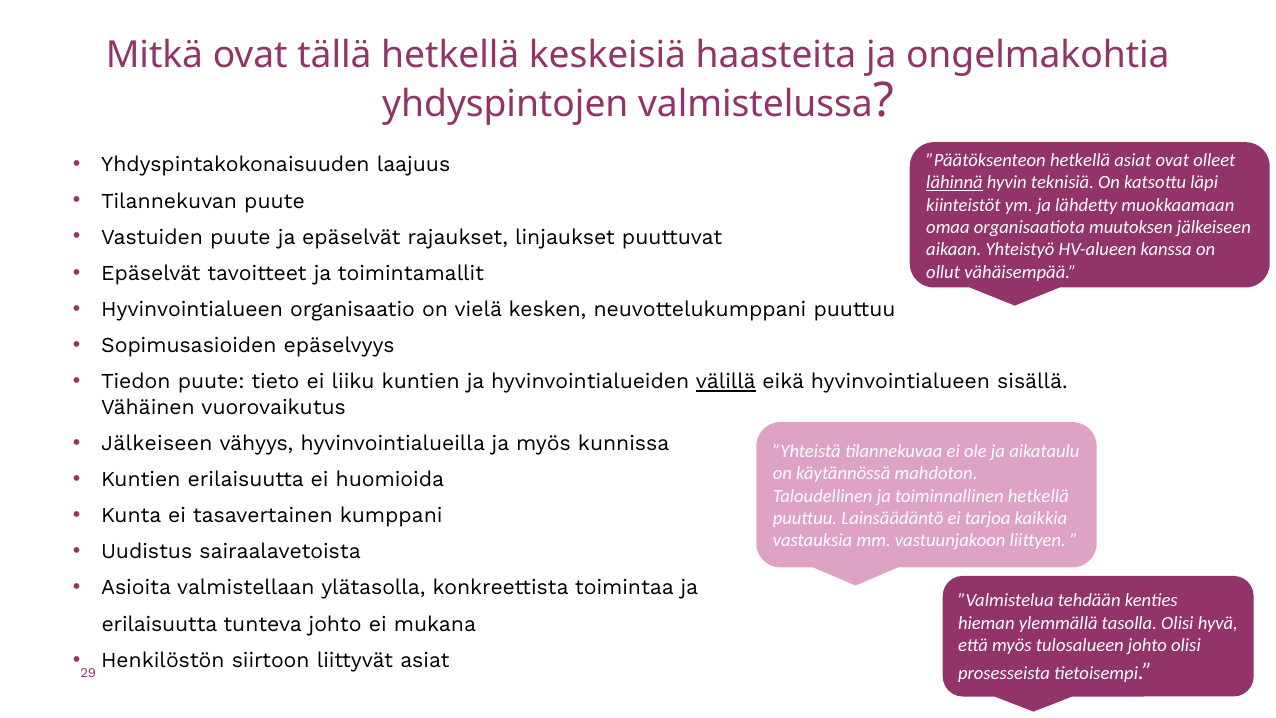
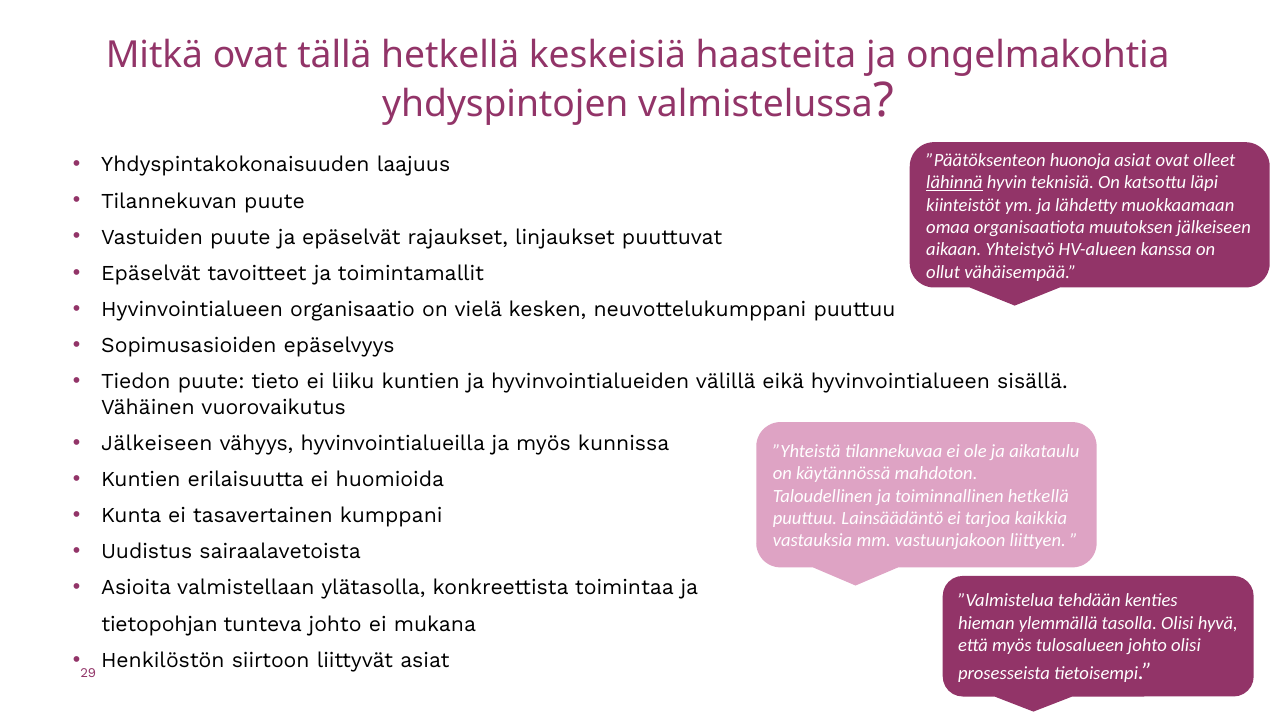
”Päätöksenteon hetkellä: hetkellä -> huonoja (1080, 160)
välillä underline: present -> none (726, 382)
erilaisuutta: erilaisuutta -> tietopohjan (160, 624)
